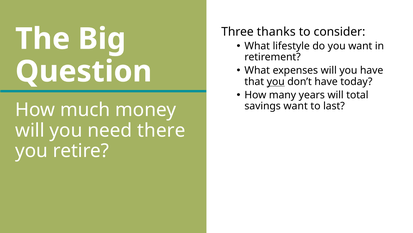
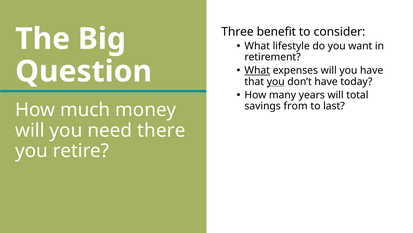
thanks: thanks -> benefit (276, 32)
What underline: none -> present (257, 70)
savings want: want -> from (296, 106)
